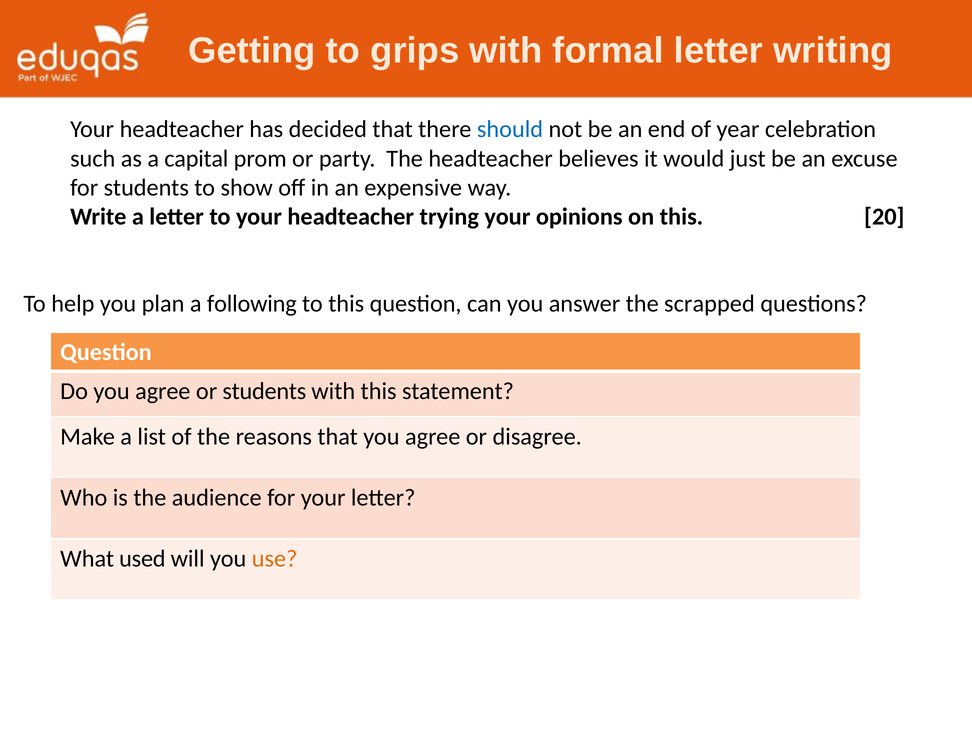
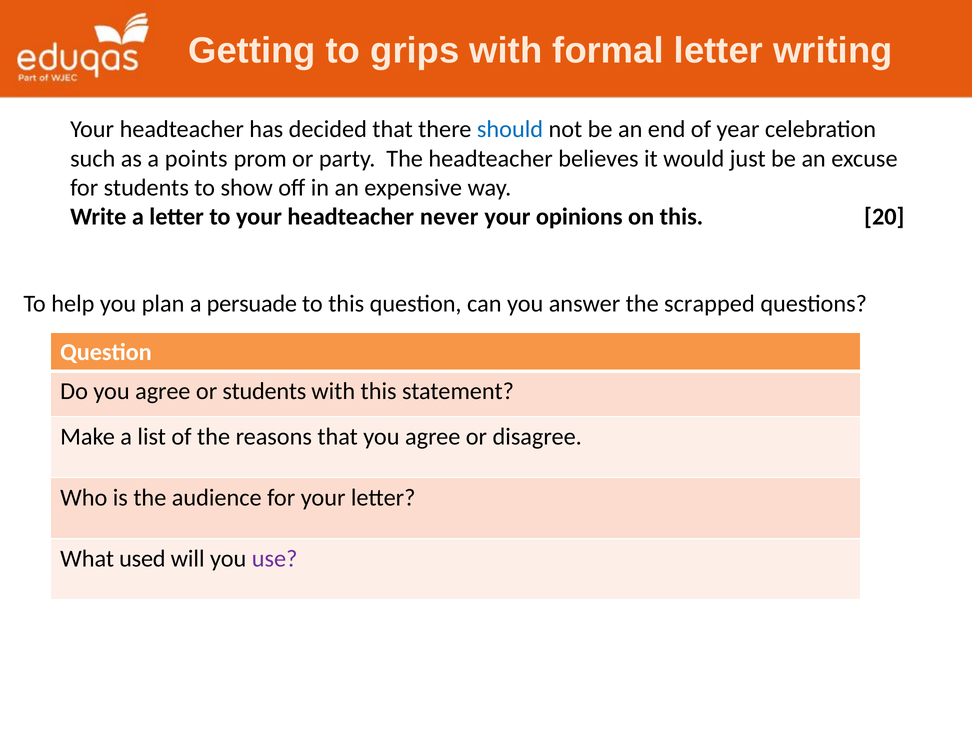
capital: capital -> points (196, 159)
trying: trying -> never (449, 217)
following: following -> persuade (252, 304)
use colour: orange -> purple (275, 559)
